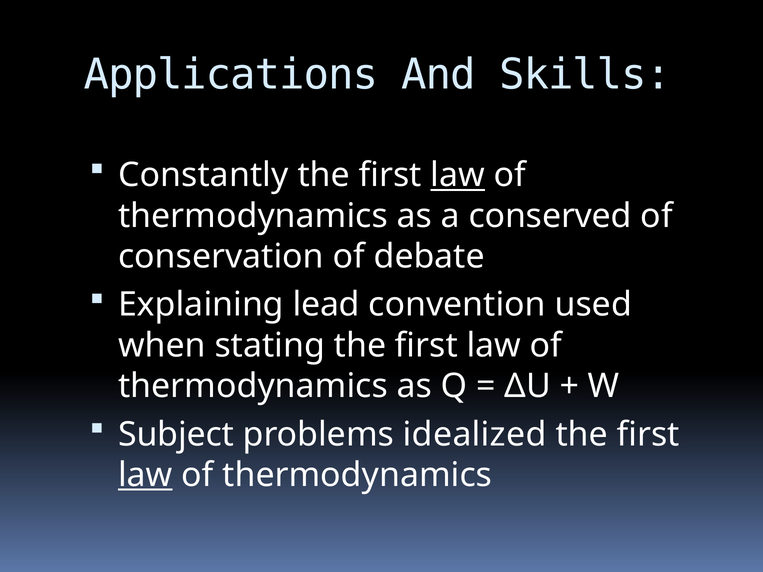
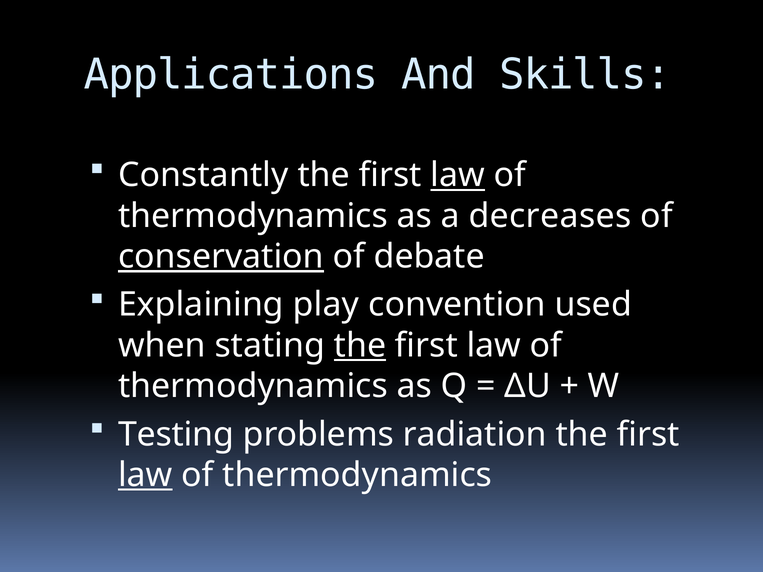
conserved: conserved -> decreases (550, 216)
conservation underline: none -> present (221, 257)
lead: lead -> play (326, 305)
the underline: none -> present (360, 346)
Subject: Subject -> Testing (176, 435)
idealized: idealized -> radiation (475, 435)
